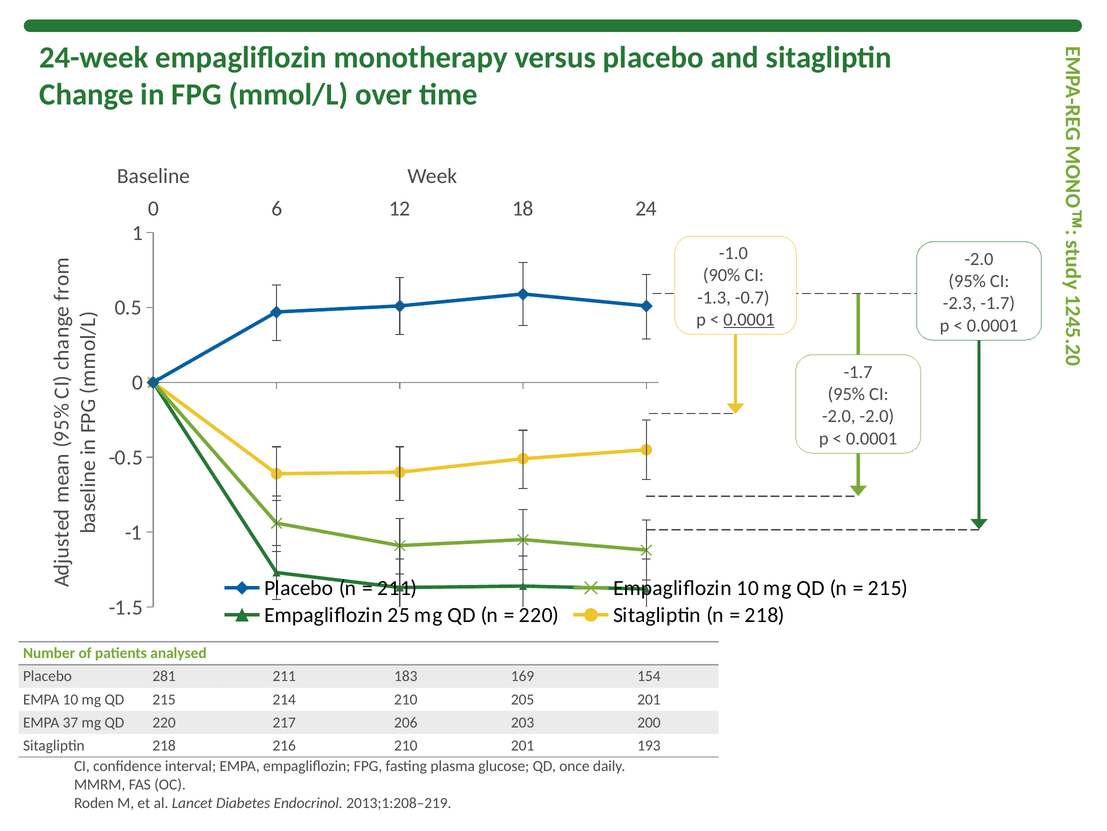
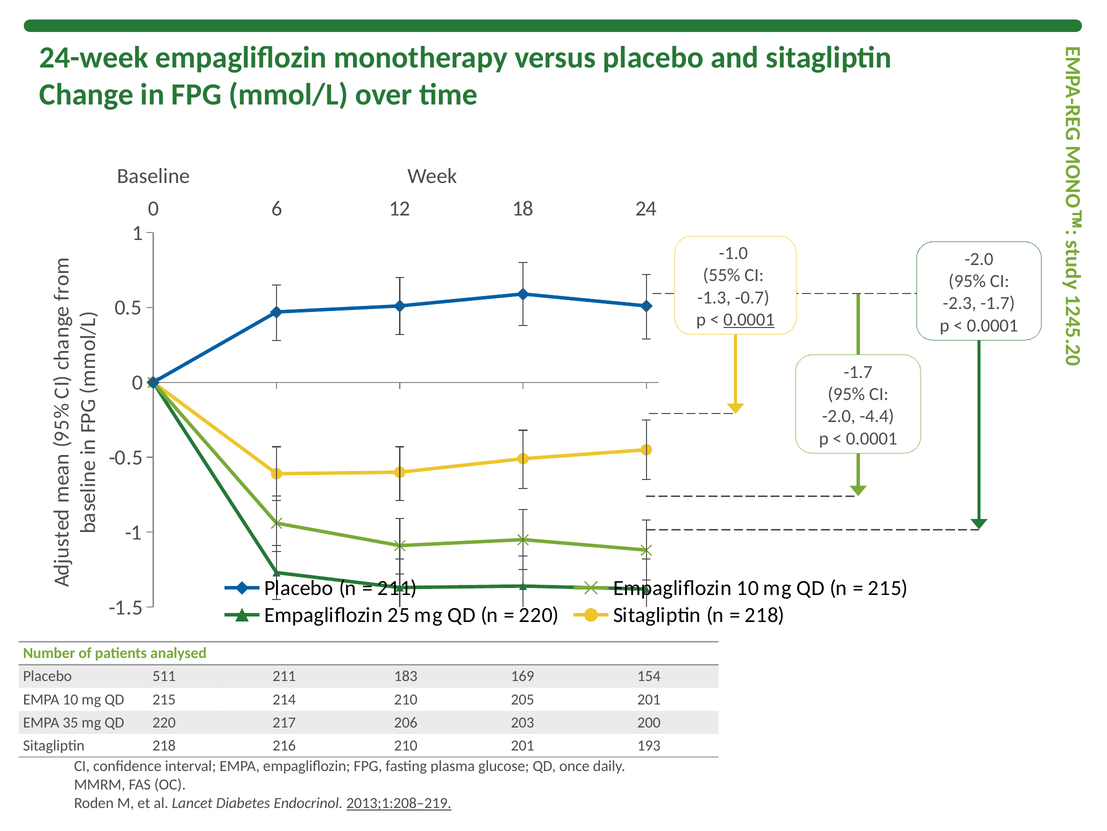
90%: 90% -> 55% (722, 275)
-2.0 -2.0: -2.0 -> -4.4 (877, 416)
281: 281 -> 511 (164, 676)
37: 37 -> 35 (70, 722)
2013;1:208–219 underline: none -> present (399, 802)
